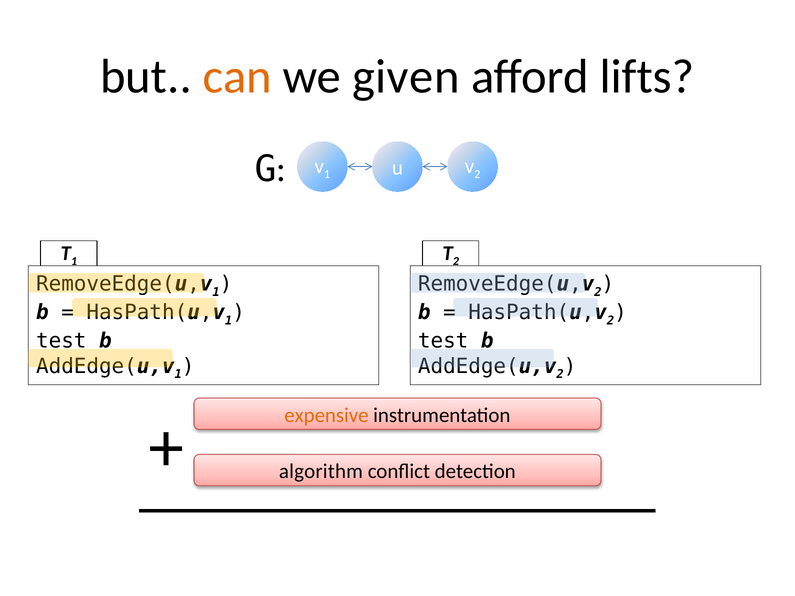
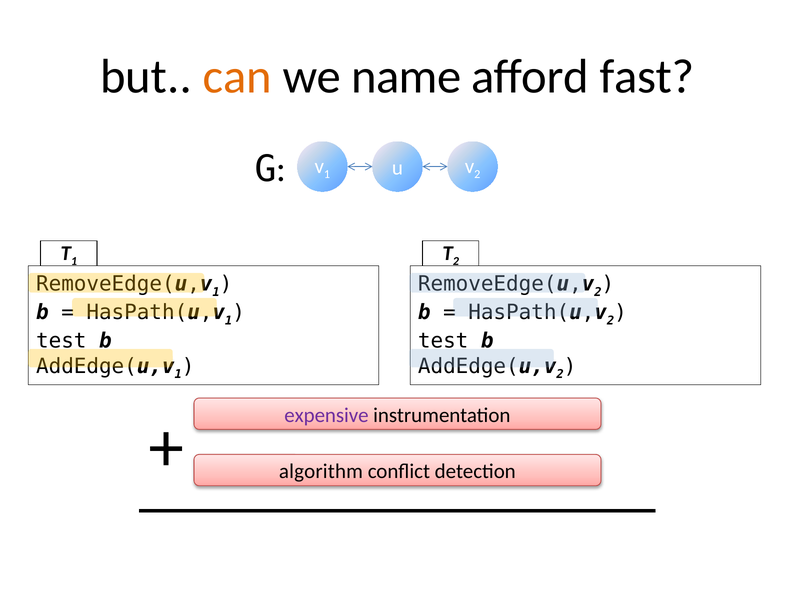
given: given -> name (406, 77)
lifts: lifts -> fast (647, 77)
expensive colour: orange -> purple (326, 415)
